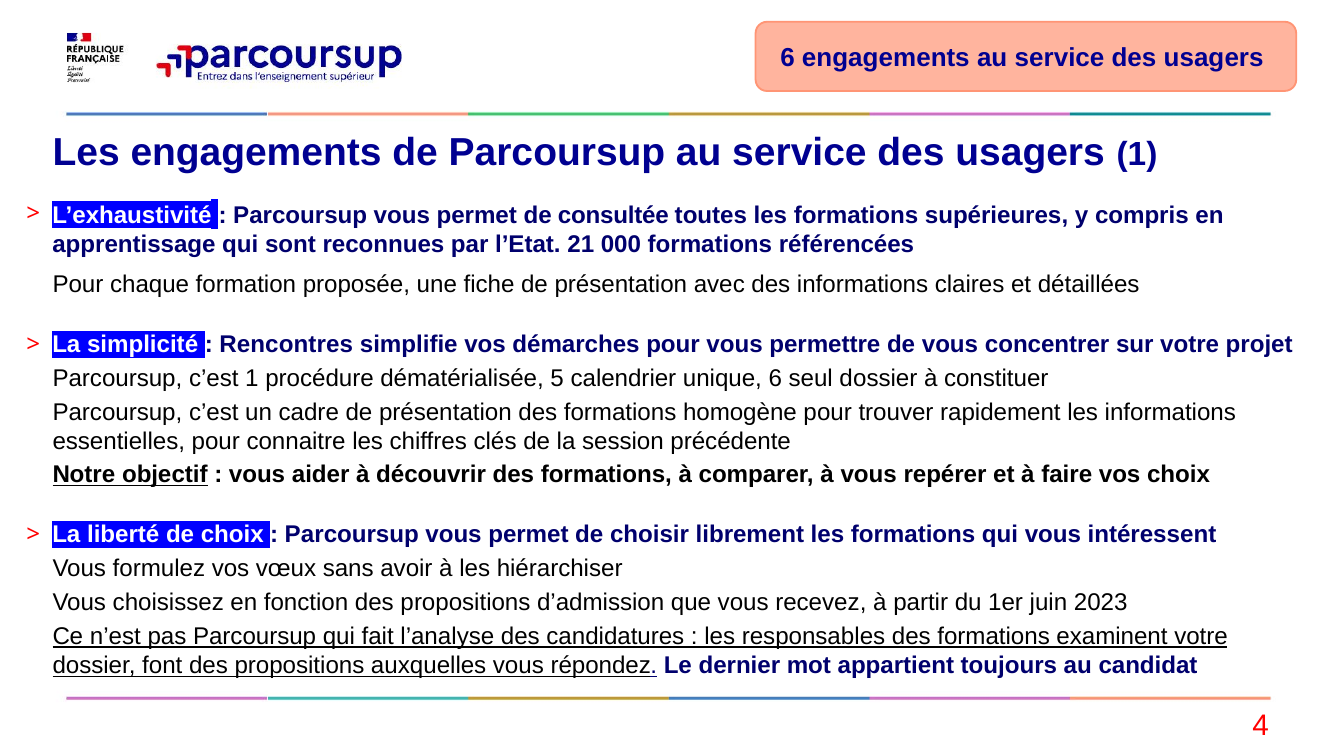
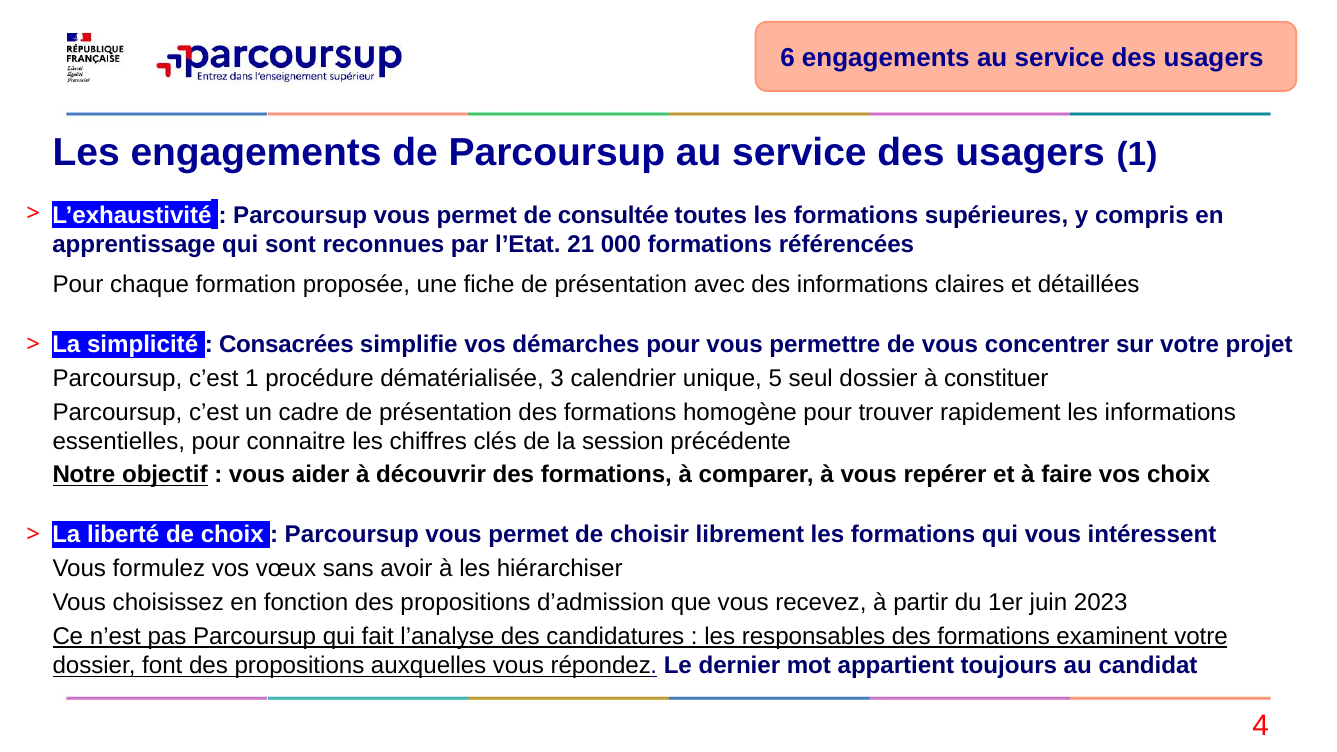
Rencontres: Rencontres -> Consacrées (286, 344)
5: 5 -> 3 (557, 378)
unique 6: 6 -> 5 (775, 378)
